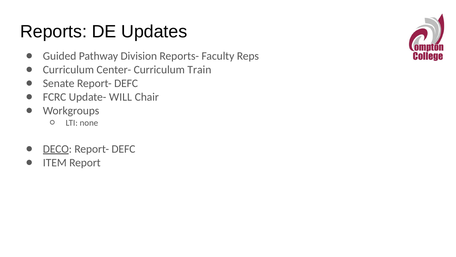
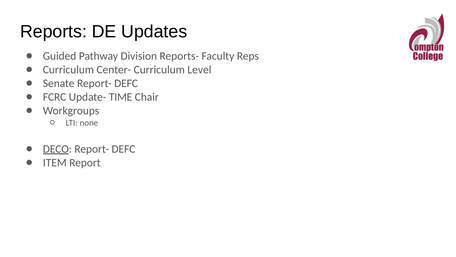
Train: Train -> Level (199, 70)
WILL: WILL -> TIME (121, 97)
